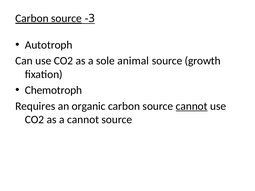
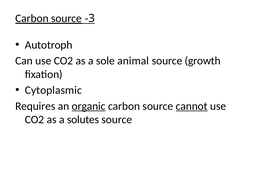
Chemotroph: Chemotroph -> Cytoplasmic (53, 90)
organic underline: none -> present (89, 106)
a cannot: cannot -> solutes (83, 120)
